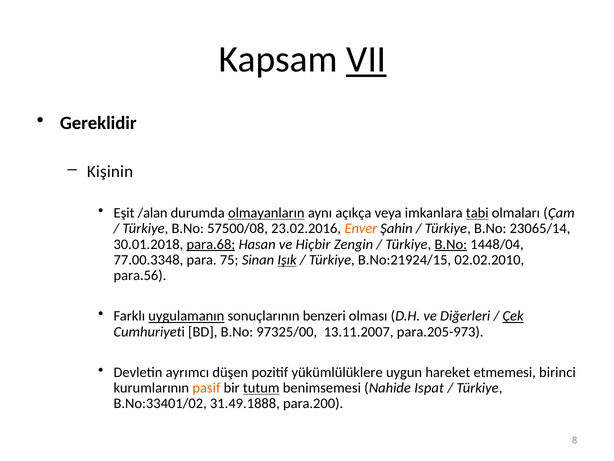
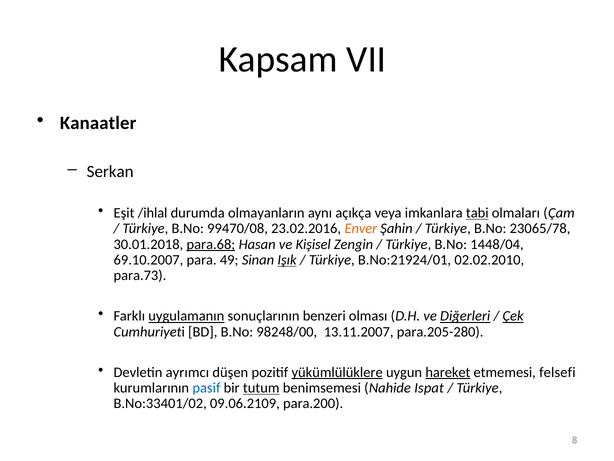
VII underline: present -> none (366, 59)
Gereklidir: Gereklidir -> Kanaatler (98, 123)
Kişinin: Kişinin -> Serkan (110, 171)
/alan: /alan -> /ihlal (153, 213)
olmayanların underline: present -> none (266, 213)
57500/08: 57500/08 -> 99470/08 (238, 228)
23065/14: 23065/14 -> 23065/78 (540, 228)
Hiçbir: Hiçbir -> Kişisel (313, 244)
B.No underline: present -> none (451, 244)
77.00.3348: 77.00.3348 -> 69.10.2007 (148, 260)
75: 75 -> 49 (229, 260)
B.No:21924/15: B.No:21924/15 -> B.No:21924/01 (405, 260)
para.56: para.56 -> para.73 (140, 275)
Diğerleri underline: none -> present (465, 316)
97325/00: 97325/00 -> 98248/00 (287, 331)
para.205-973: para.205-973 -> para.205-280 (440, 331)
yükümlülüklere underline: none -> present (337, 372)
hareket underline: none -> present (448, 372)
birinci: birinci -> felsefi (557, 372)
pasif colour: orange -> blue (206, 388)
31.49.1888: 31.49.1888 -> 09.06.2109 (245, 403)
